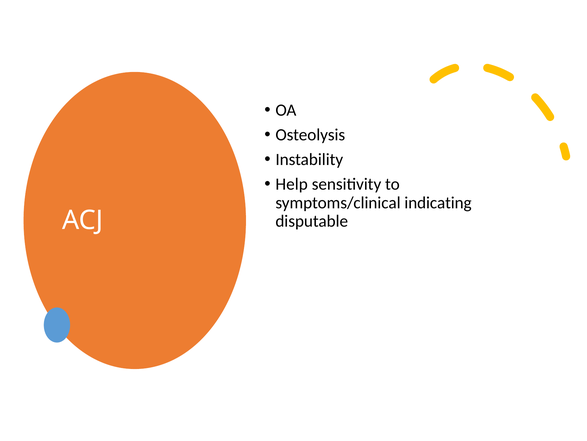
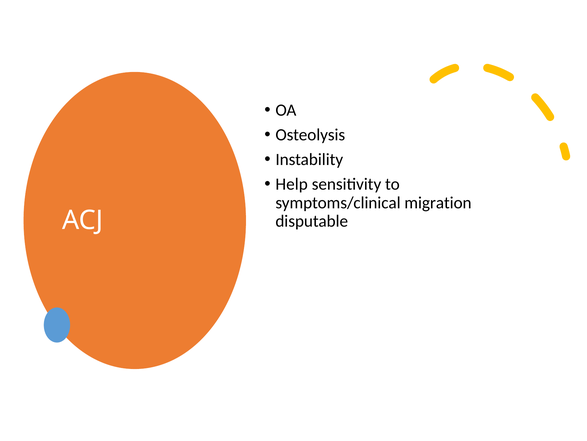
indicating: indicating -> migration (438, 202)
